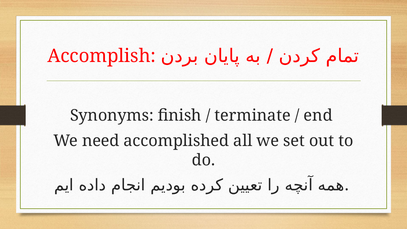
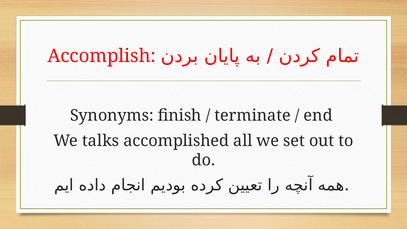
need: need -> talks (101, 141)
